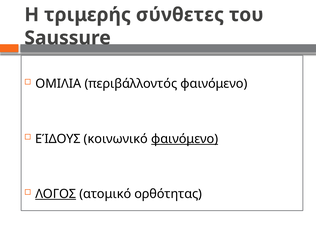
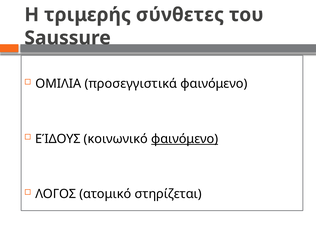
περιβάλλοντός: περιβάλλοντός -> προσεγγιστικά (131, 84)
ΛΟΓΟΣ underline: present -> none (56, 194)
ορθότητας: ορθότητας -> στηρίζεται (168, 194)
